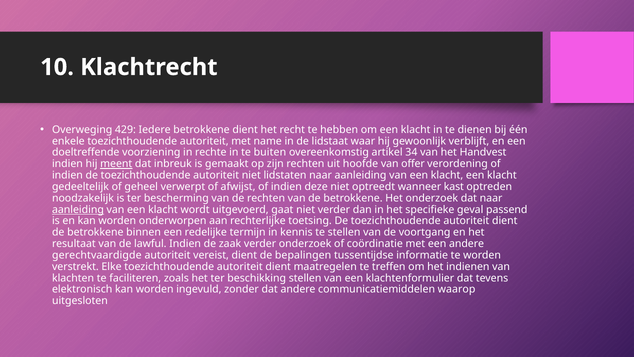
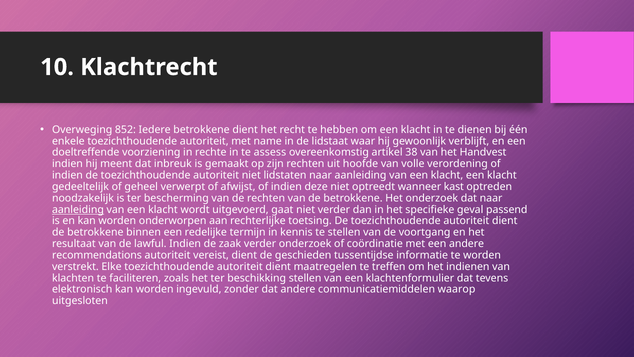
429: 429 -> 852 (125, 130)
buiten: buiten -> assess (270, 152)
34: 34 -> 38 (411, 152)
meent underline: present -> none (116, 164)
offer: offer -> volle (413, 164)
gerechtvaardigde: gerechtvaardigde -> recommendations (97, 255)
bepalingen: bepalingen -> geschieden (303, 255)
